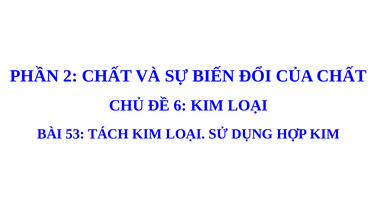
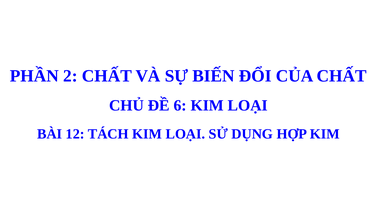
53: 53 -> 12 (75, 134)
